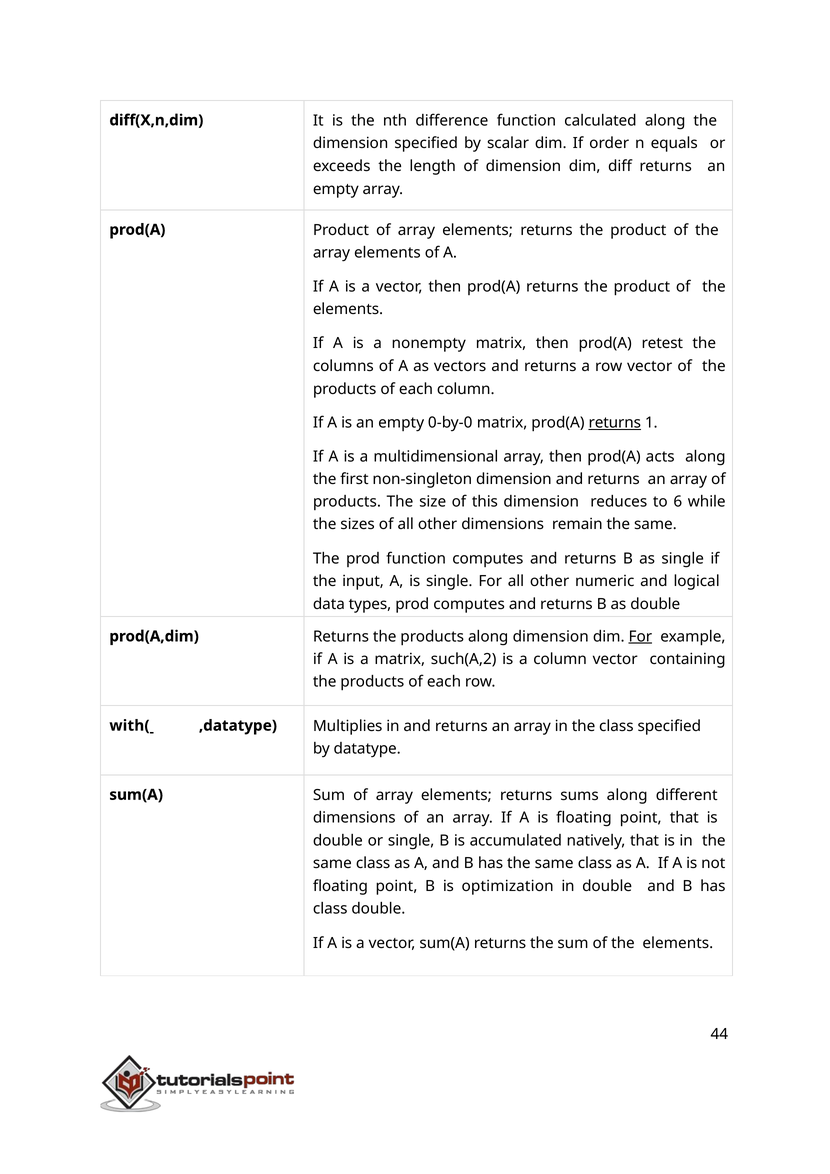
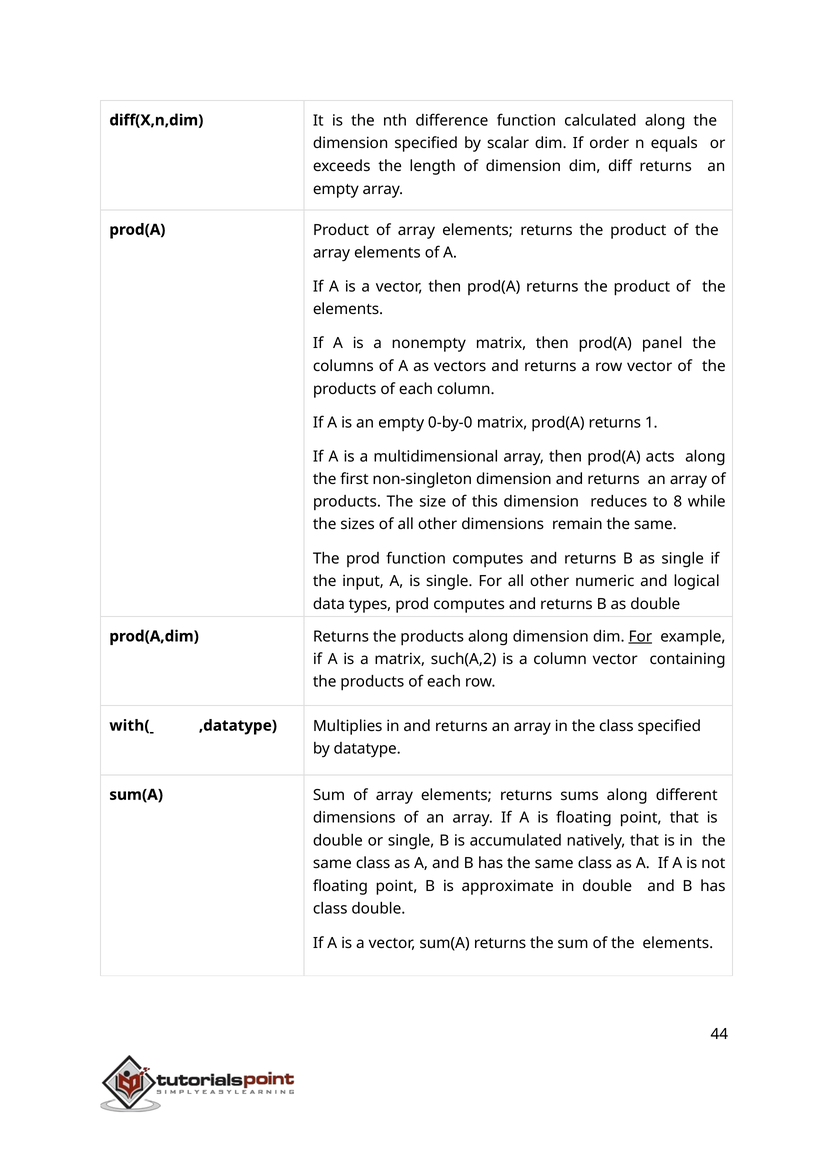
retest: retest -> panel (662, 344)
returns underline: present -> none (615, 423)
6: 6 -> 8 (678, 502)
optimization: optimization -> approximate (508, 887)
